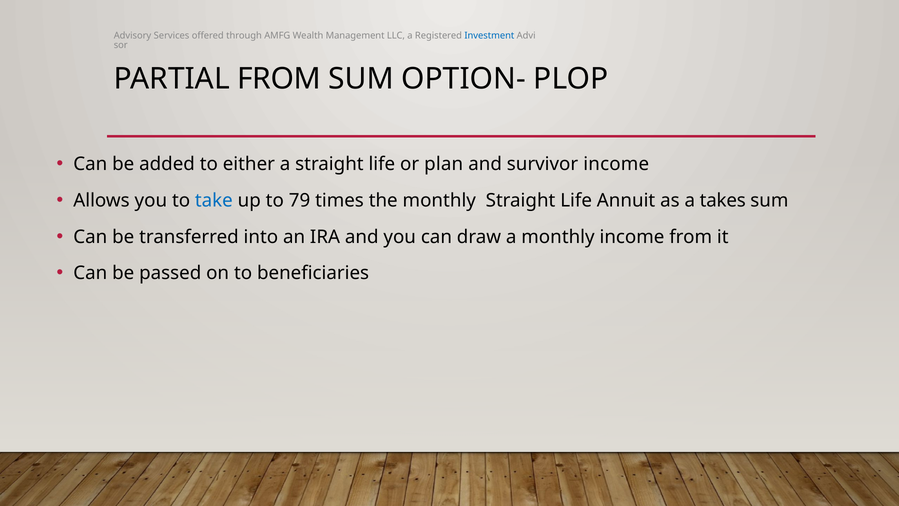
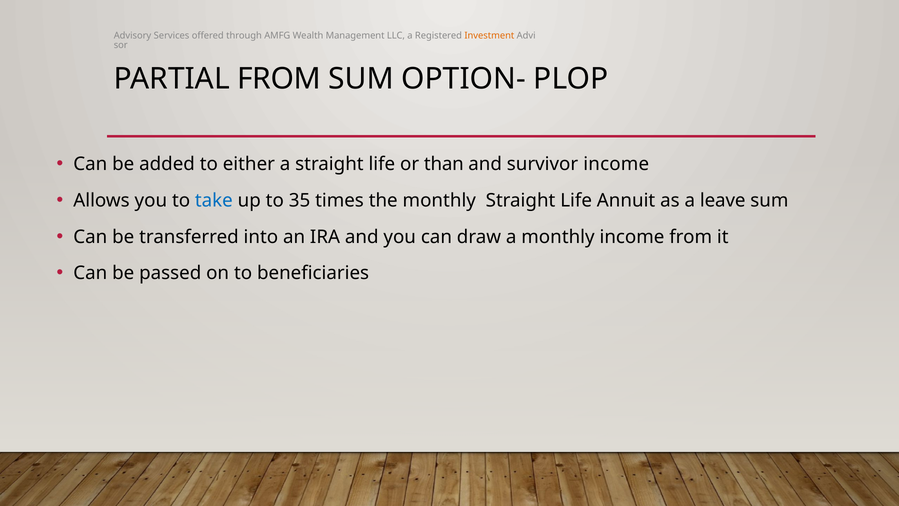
Investment colour: blue -> orange (489, 36)
plan: plan -> than (444, 164)
79: 79 -> 35 (300, 200)
takes: takes -> leave (723, 200)
